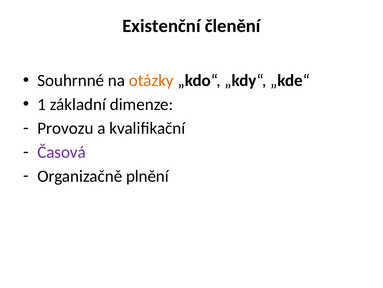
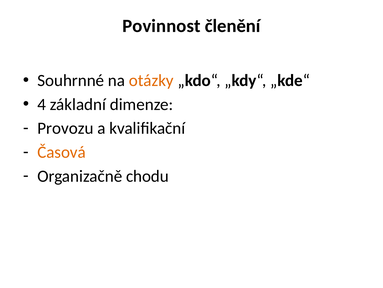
Existenční: Existenční -> Povinnost (161, 26)
1: 1 -> 4 (42, 104)
Časová colour: purple -> orange (62, 152)
plnění: plnění -> chodu (147, 176)
